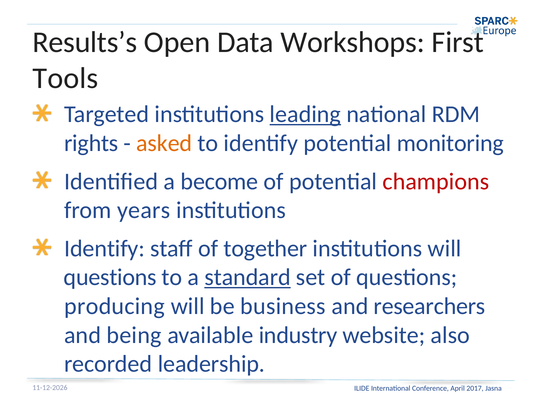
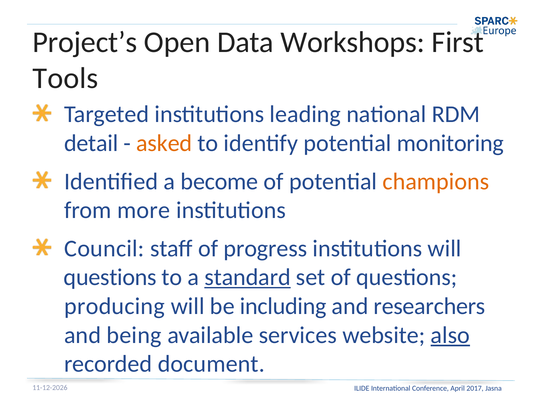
Results’s: Results’s -> Project’s (85, 42)
leading underline: present -> none (305, 114)
rights: rights -> detail (91, 143)
champions colour: red -> orange (436, 182)
years: years -> more (144, 211)
Identify: Identify -> Council (104, 249)
together: together -> progress (265, 249)
business: business -> including (283, 307)
industry: industry -> services (298, 336)
also underline: none -> present (450, 336)
leadership: leadership -> document (211, 364)
